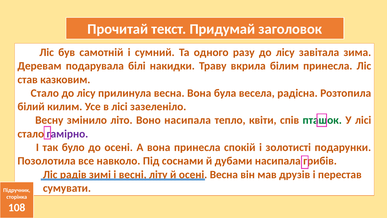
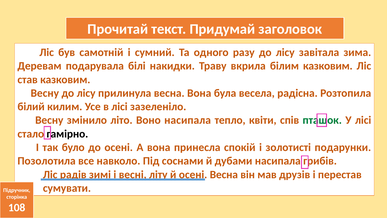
білим принесла: принесла -> казковим (328, 66)
Стало: Стало -> Весну (45, 93)
гамірно colour: purple -> black (67, 134)
